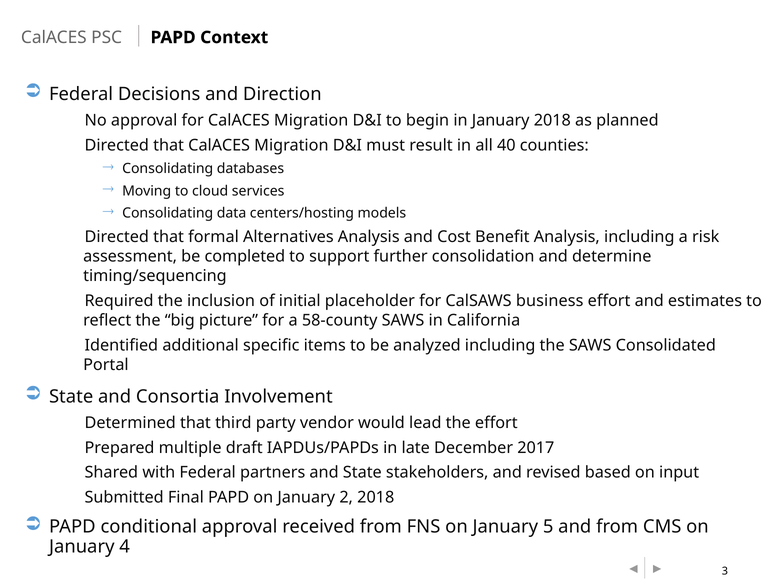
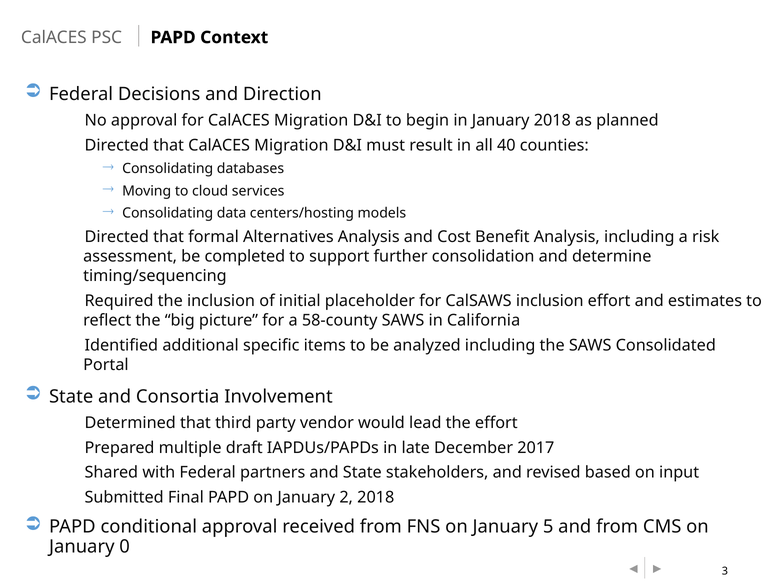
CalSAWS business: business -> inclusion (550, 301)
4: 4 -> 0 (125, 547)
